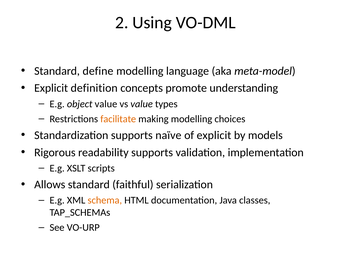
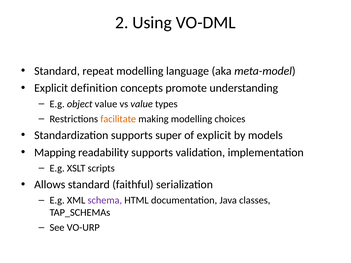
define: define -> repeat (98, 71)
naïve: naïve -> super (169, 135)
Rigorous: Rigorous -> Mapping (55, 153)
schema colour: orange -> purple (105, 201)
